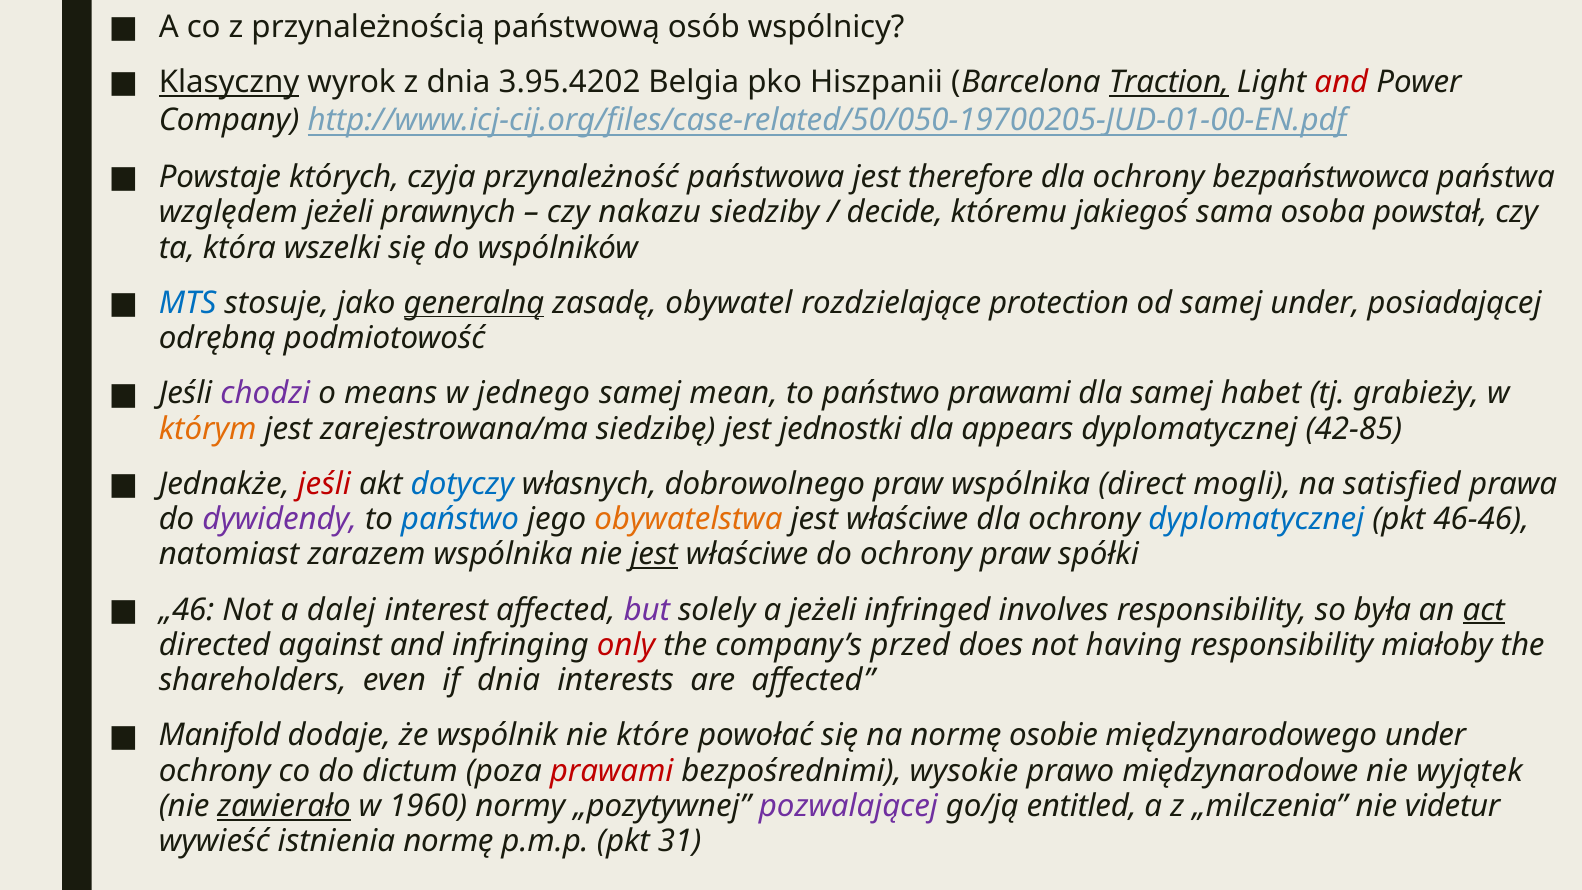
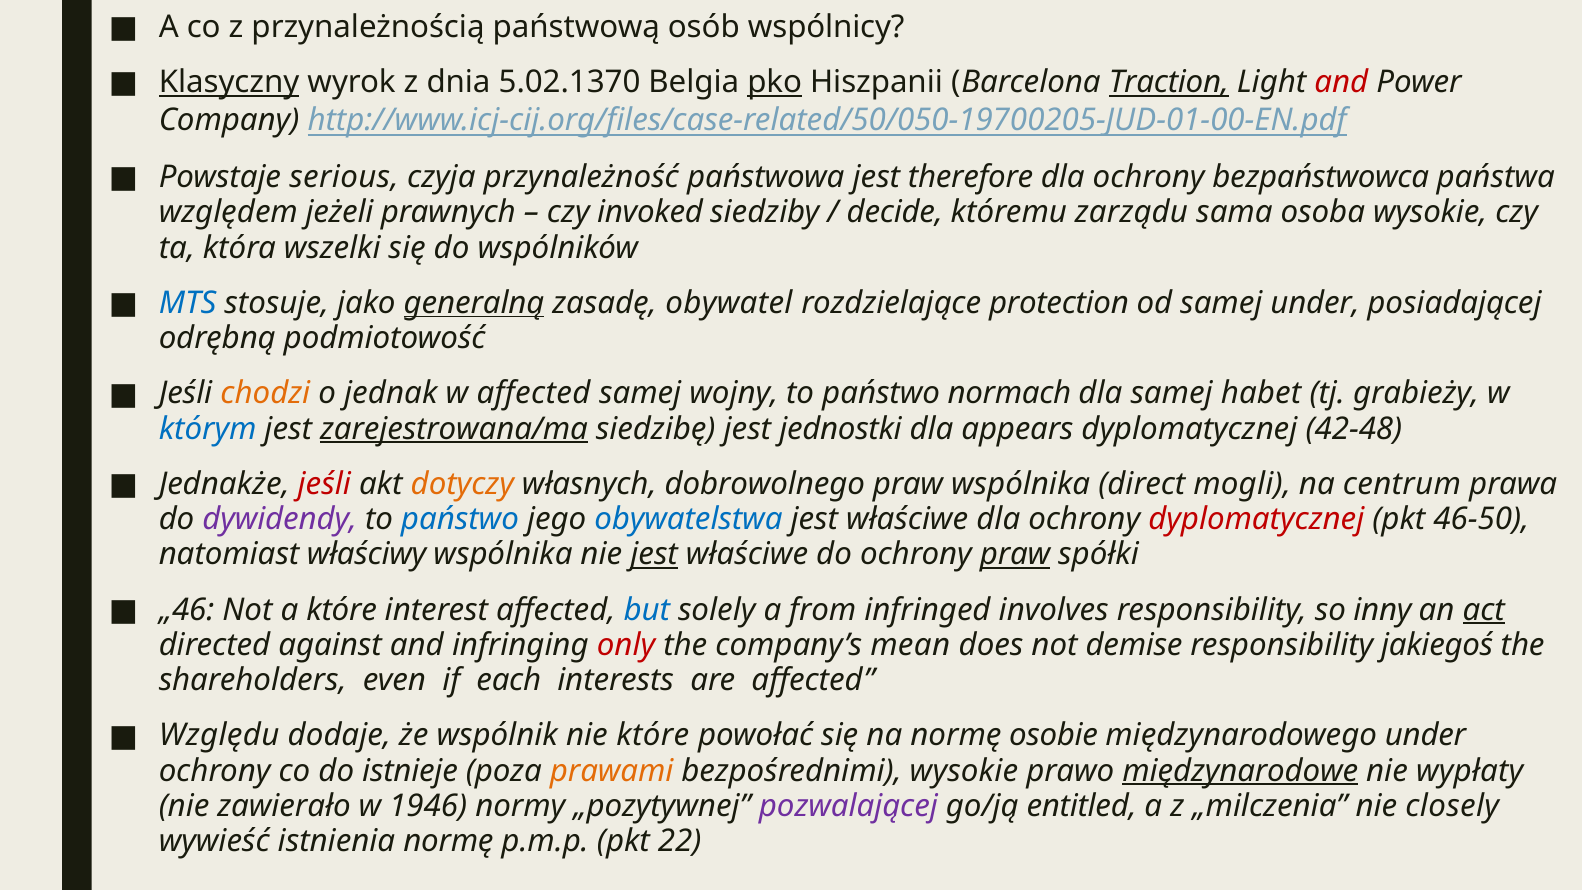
3.95.4202: 3.95.4202 -> 5.02.1370 (570, 82)
pko underline: none -> present (775, 82)
których: których -> serious (344, 177)
nakazu: nakazu -> invoked (650, 213)
jakiegoś: jakiegoś -> zarządu (1131, 213)
osoba powstał: powstał -> wysokie (1430, 213)
chodzi colour: purple -> orange (265, 393)
means: means -> jednak (391, 393)
w jednego: jednego -> affected (533, 393)
mean: mean -> wojny (734, 393)
państwo prawami: prawami -> normach (1009, 393)
którym colour: orange -> blue (208, 429)
zarejestrowana/ma underline: none -> present (454, 429)
42-85: 42-85 -> 42-48 (1354, 429)
dotyczy colour: blue -> orange (462, 484)
satisfied: satisfied -> centrum (1402, 484)
obywatelstwa colour: orange -> blue (688, 519)
dyplomatycznej colour: blue -> red (1256, 519)
46-46: 46-46 -> 46-50 (1481, 519)
zarazem: zarazem -> właściwy (367, 555)
praw underline: none -> present (1015, 555)
a dalej: dalej -> które (342, 610)
but colour: purple -> blue (647, 610)
a jeżeli: jeżeli -> from (823, 610)
była: była -> inny (1382, 610)
przed: przed -> mean (910, 645)
having: having -> demise (1134, 645)
miałoby: miałoby -> jakiegoś (1437, 645)
if dnia: dnia -> each (509, 680)
Manifold: Manifold -> Względu (219, 735)
dictum: dictum -> istnieje (410, 771)
prawami colour: red -> orange (612, 771)
międzynarodowe underline: none -> present (1240, 771)
wyjątek: wyjątek -> wypłaty (1470, 771)
zawierało underline: present -> none (284, 806)
1960: 1960 -> 1946 (428, 806)
videtur: videtur -> closely (1452, 806)
31: 31 -> 22 (680, 841)
